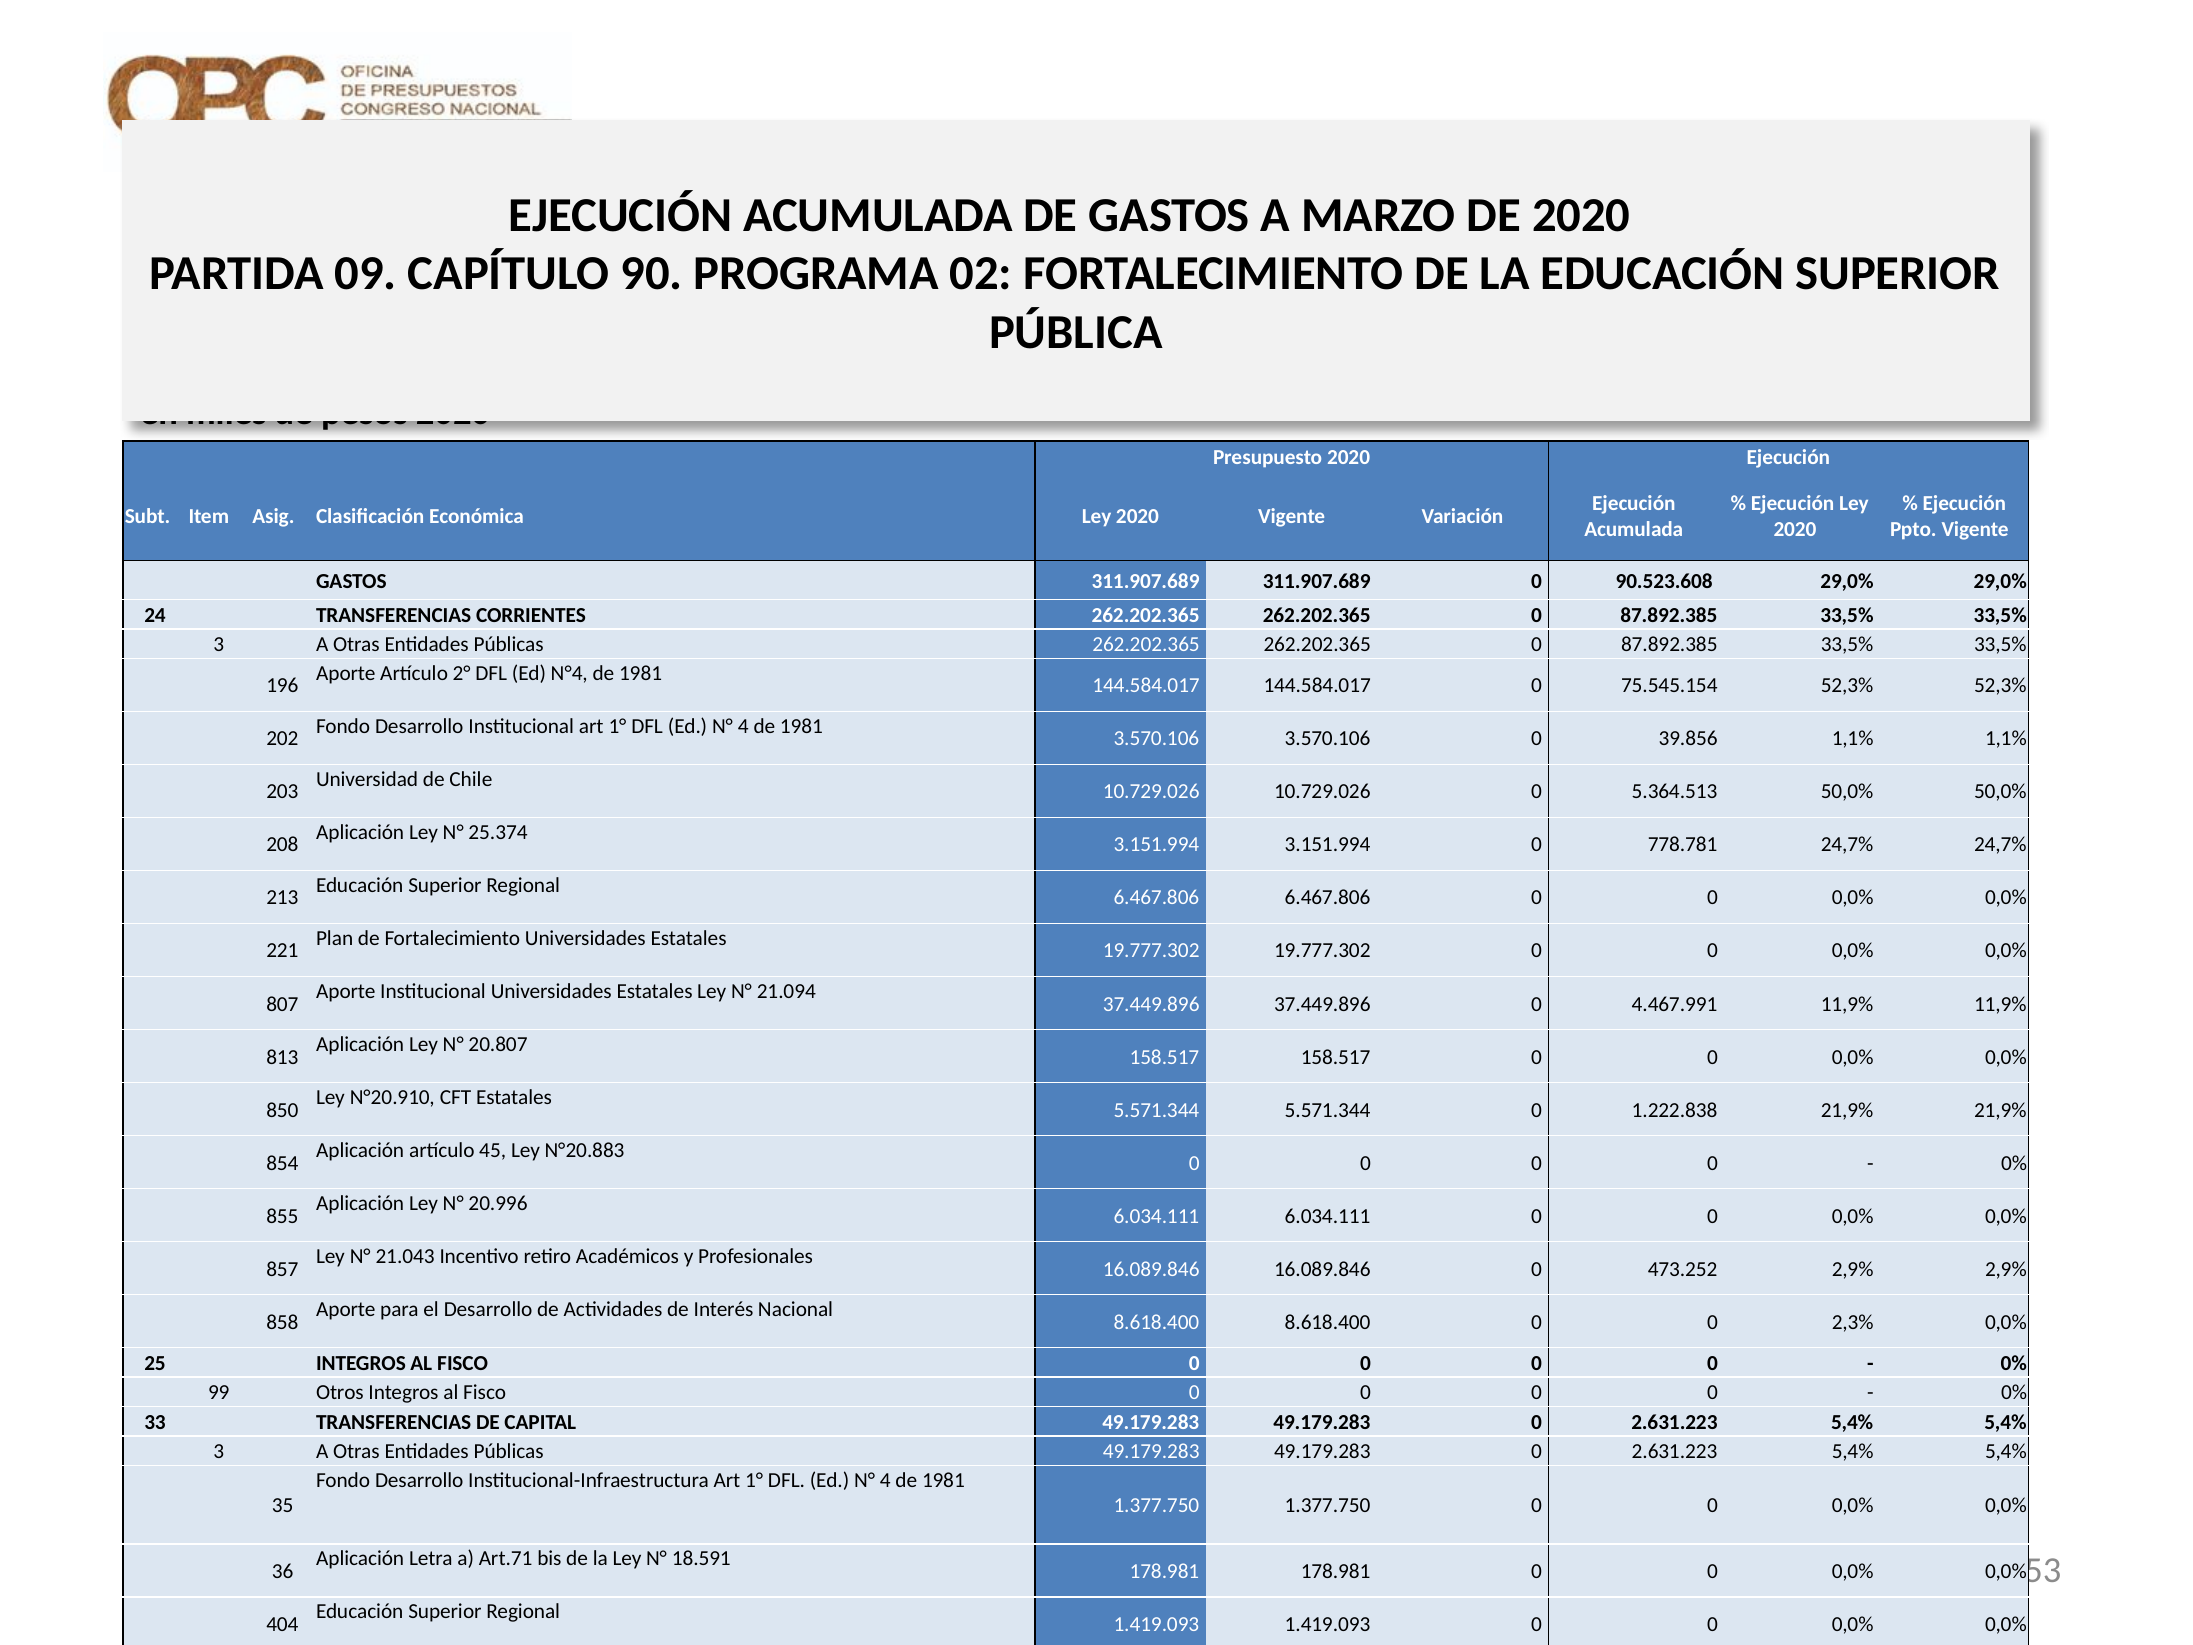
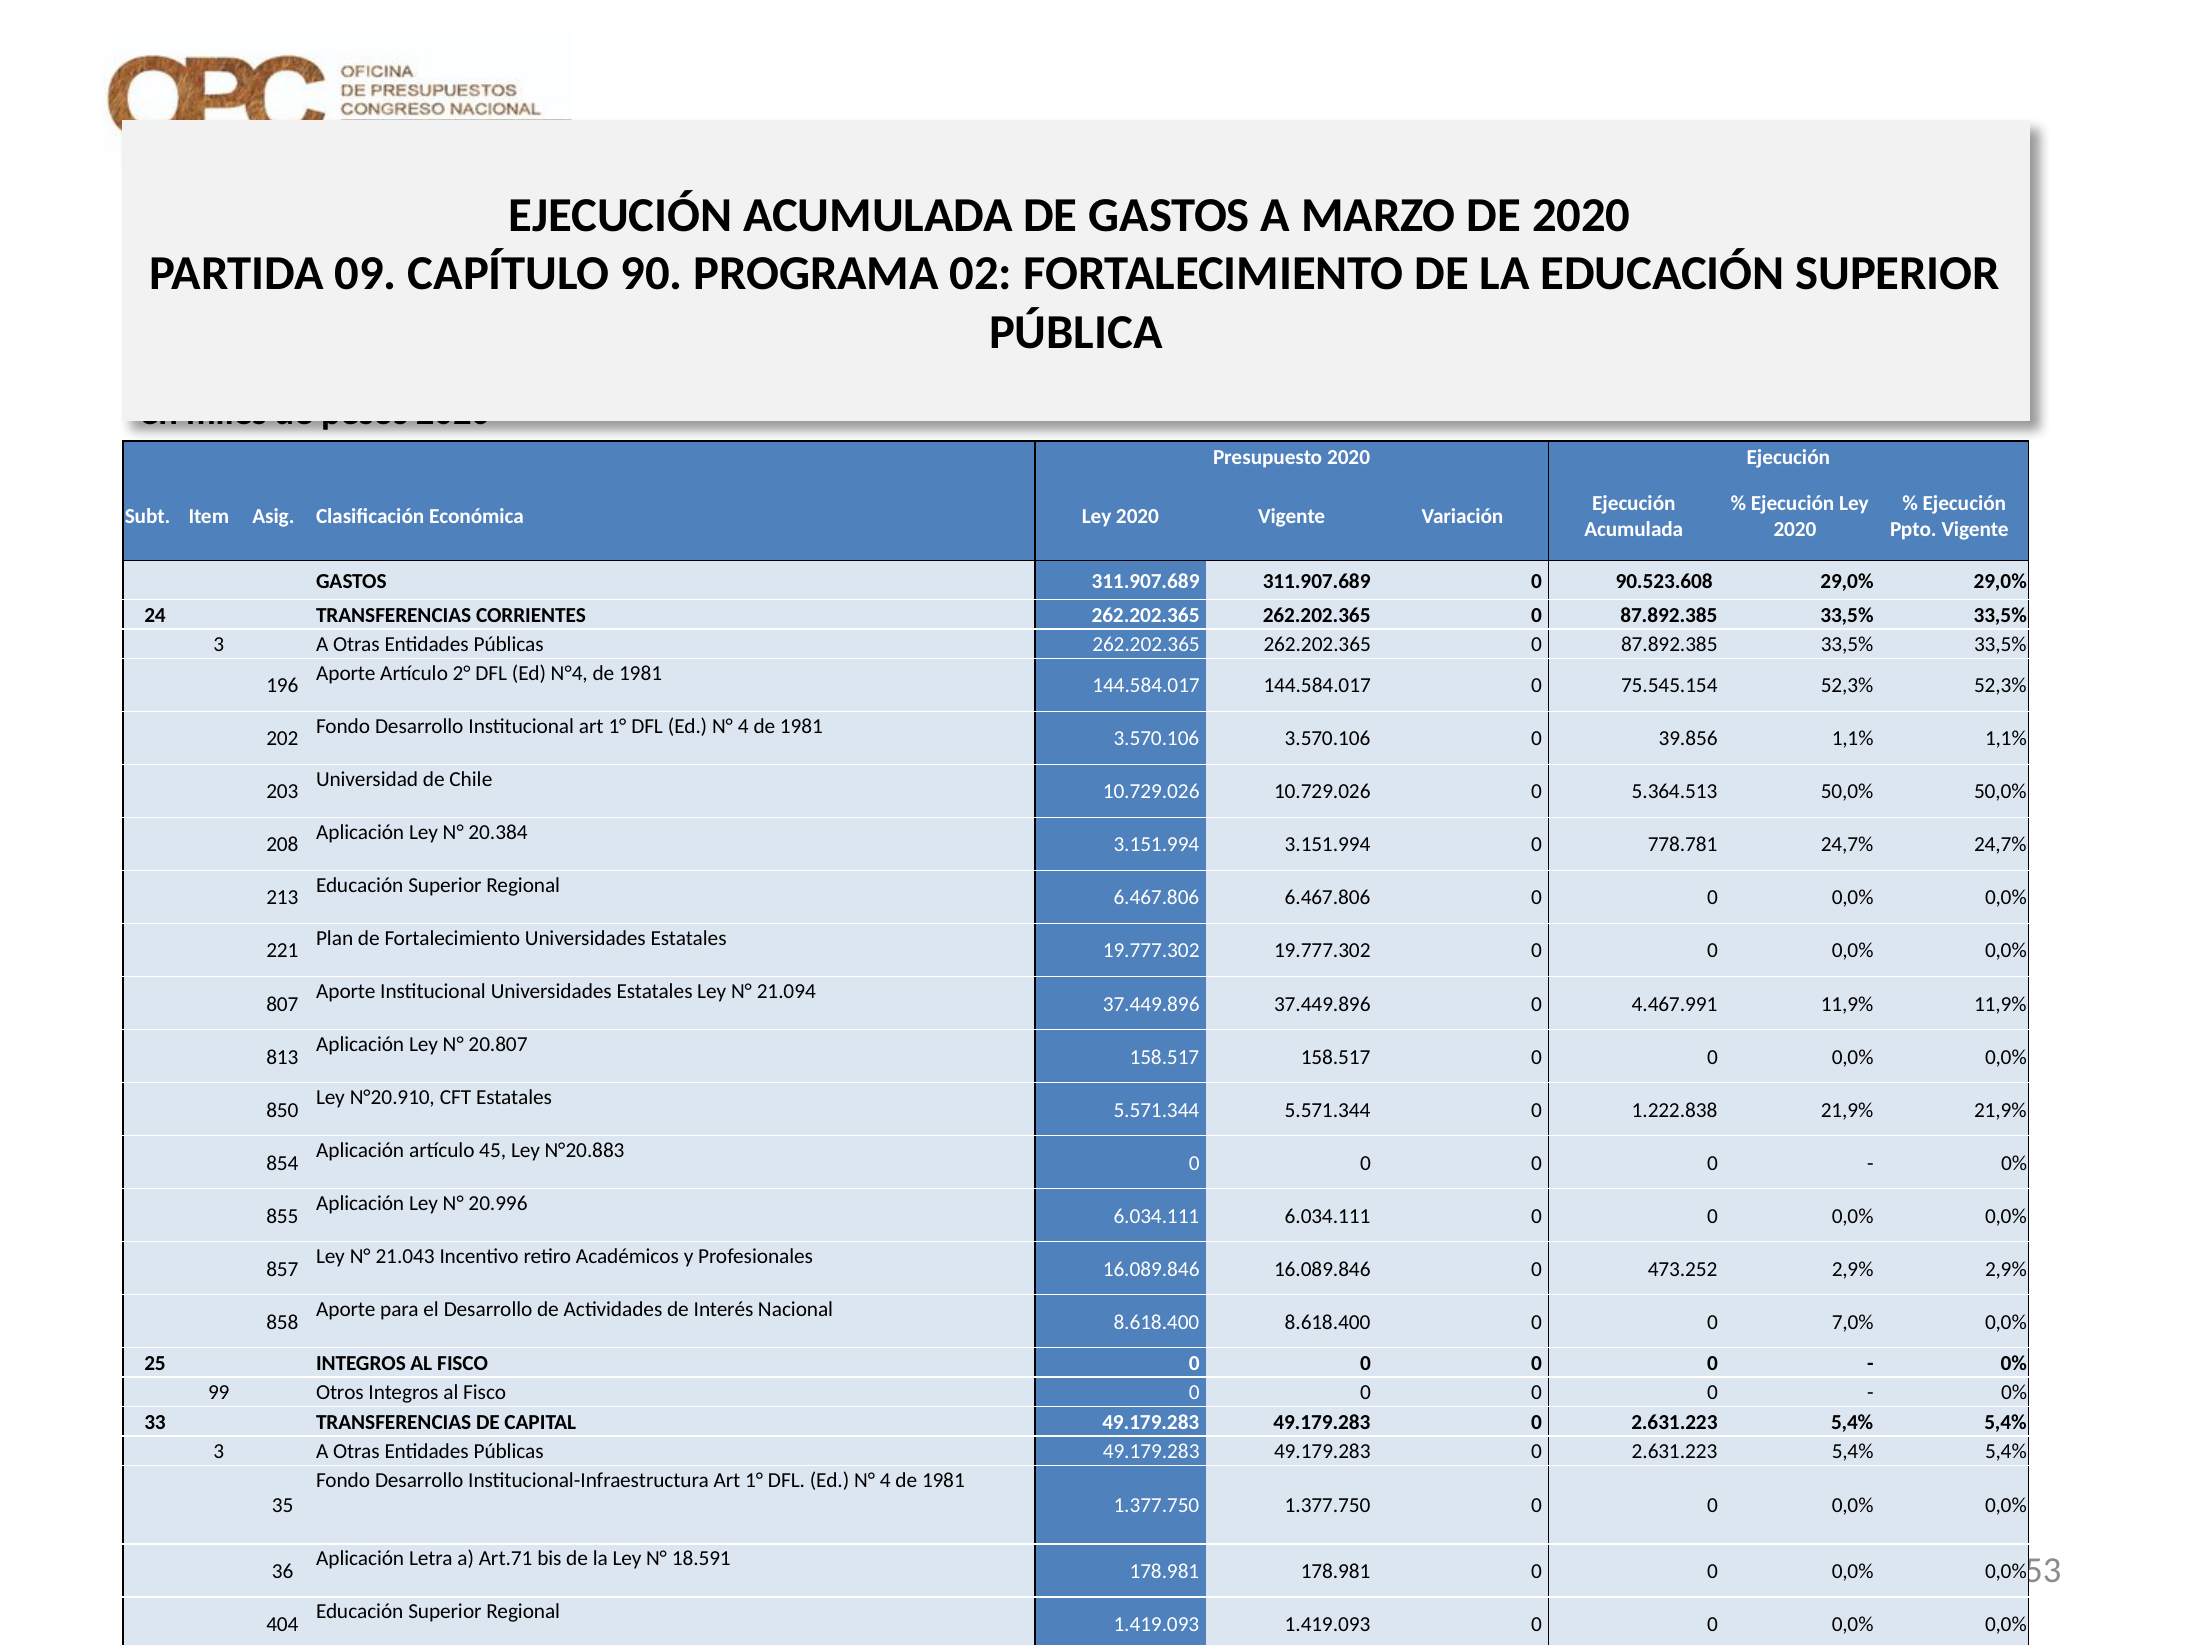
25.374: 25.374 -> 20.384 (498, 832)
2,3%: 2,3% -> 7,0% (1853, 1322)
